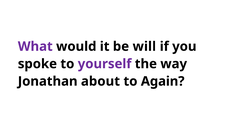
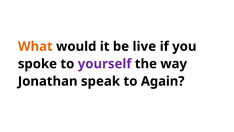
What colour: purple -> orange (35, 46)
will: will -> live (144, 46)
about: about -> speak (100, 81)
